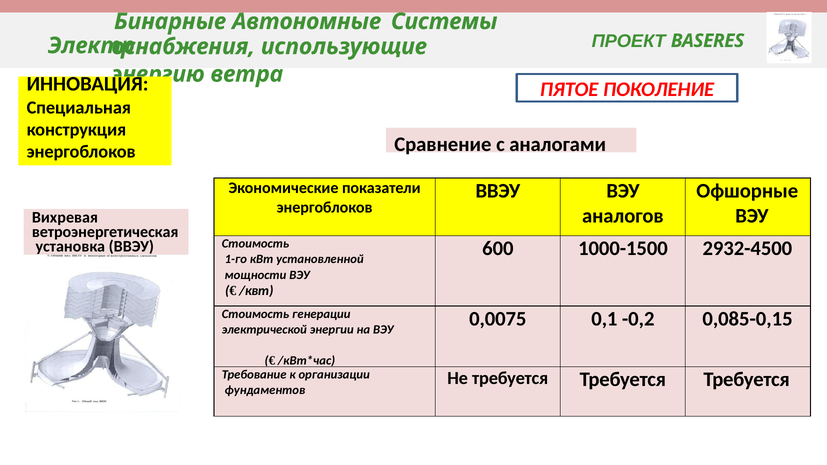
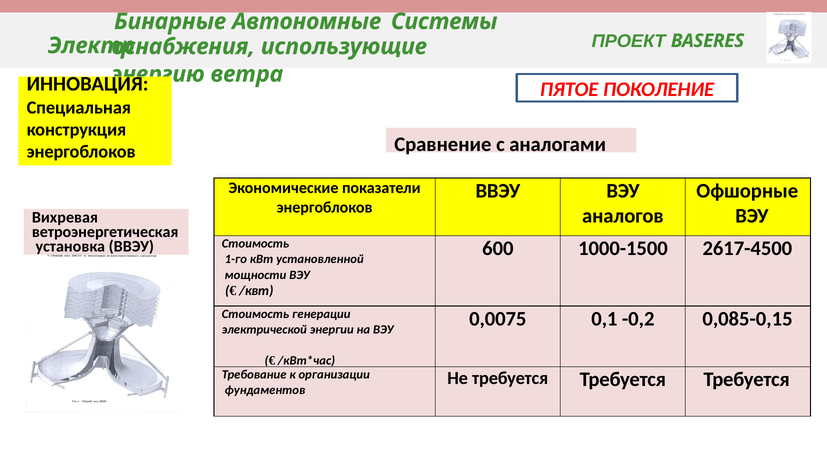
2932-4500: 2932-4500 -> 2617-4500 (747, 249)
